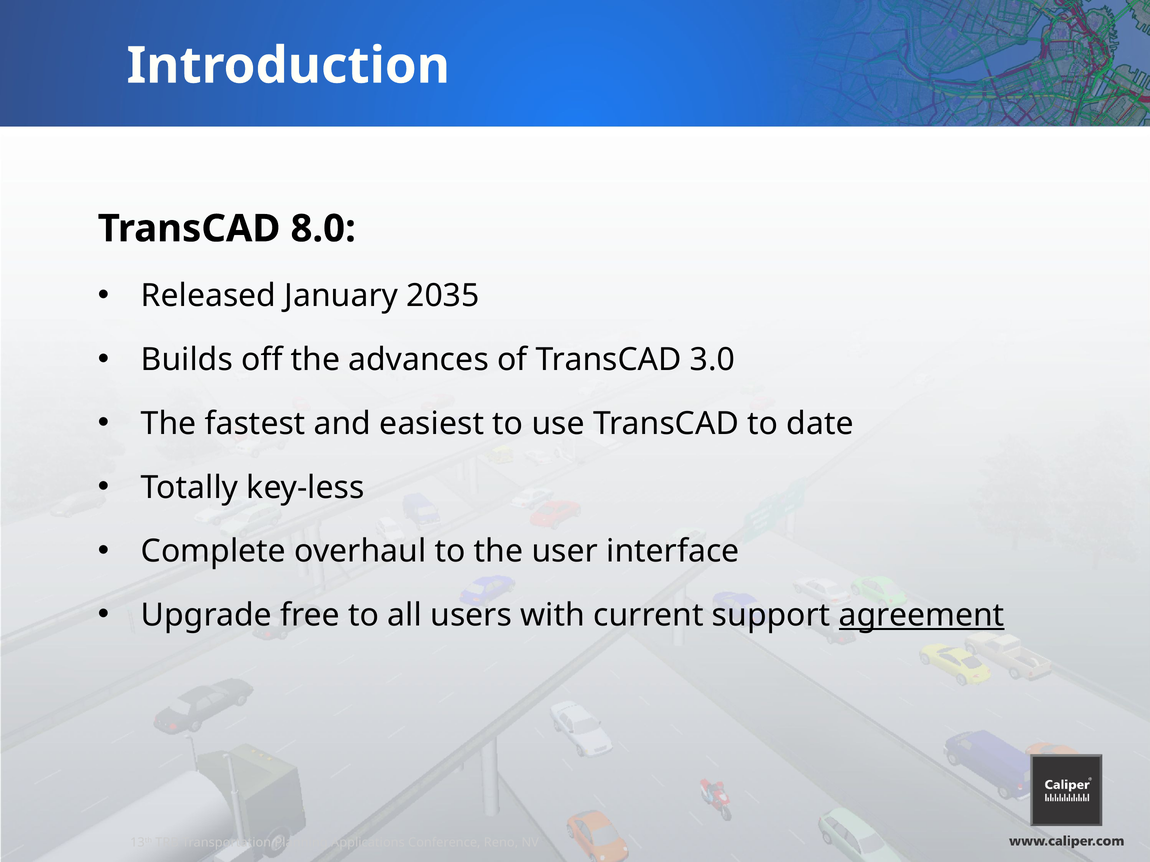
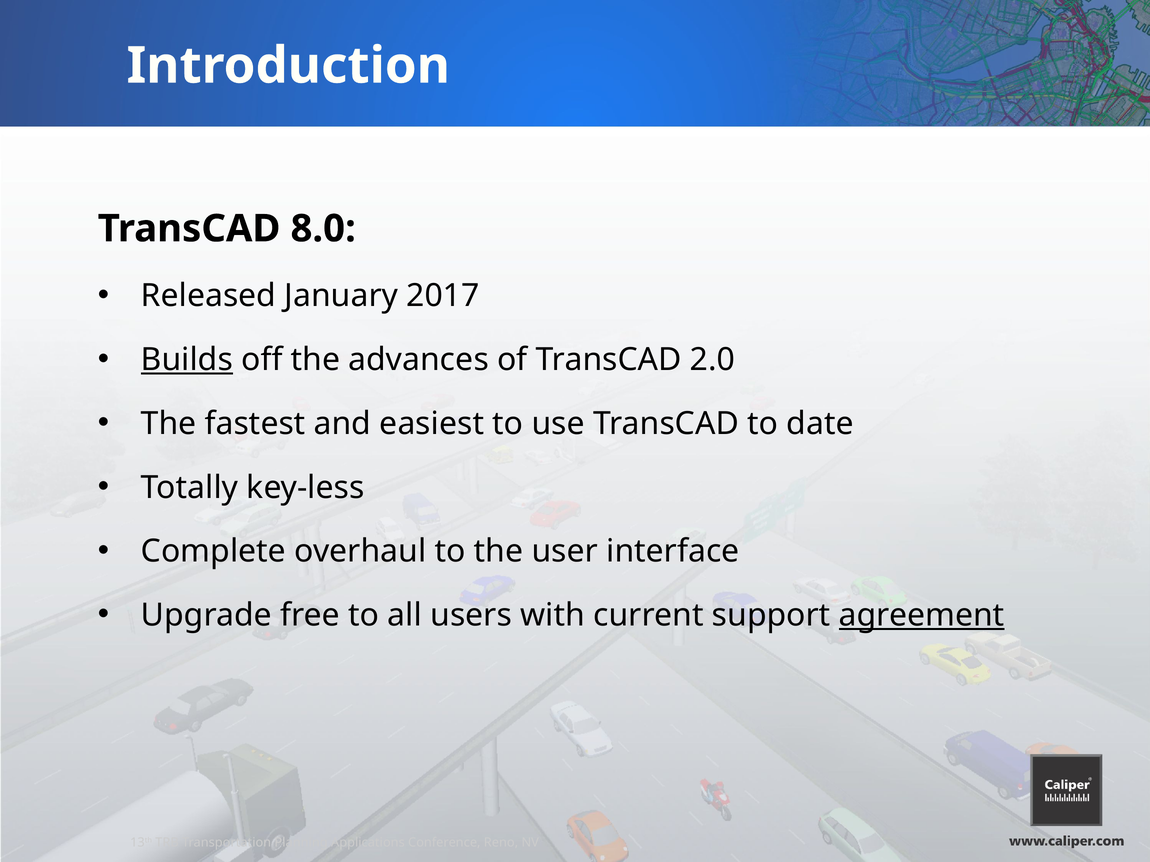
2035: 2035 -> 2017 (443, 296)
Builds underline: none -> present (187, 360)
3.0: 3.0 -> 2.0 (712, 360)
